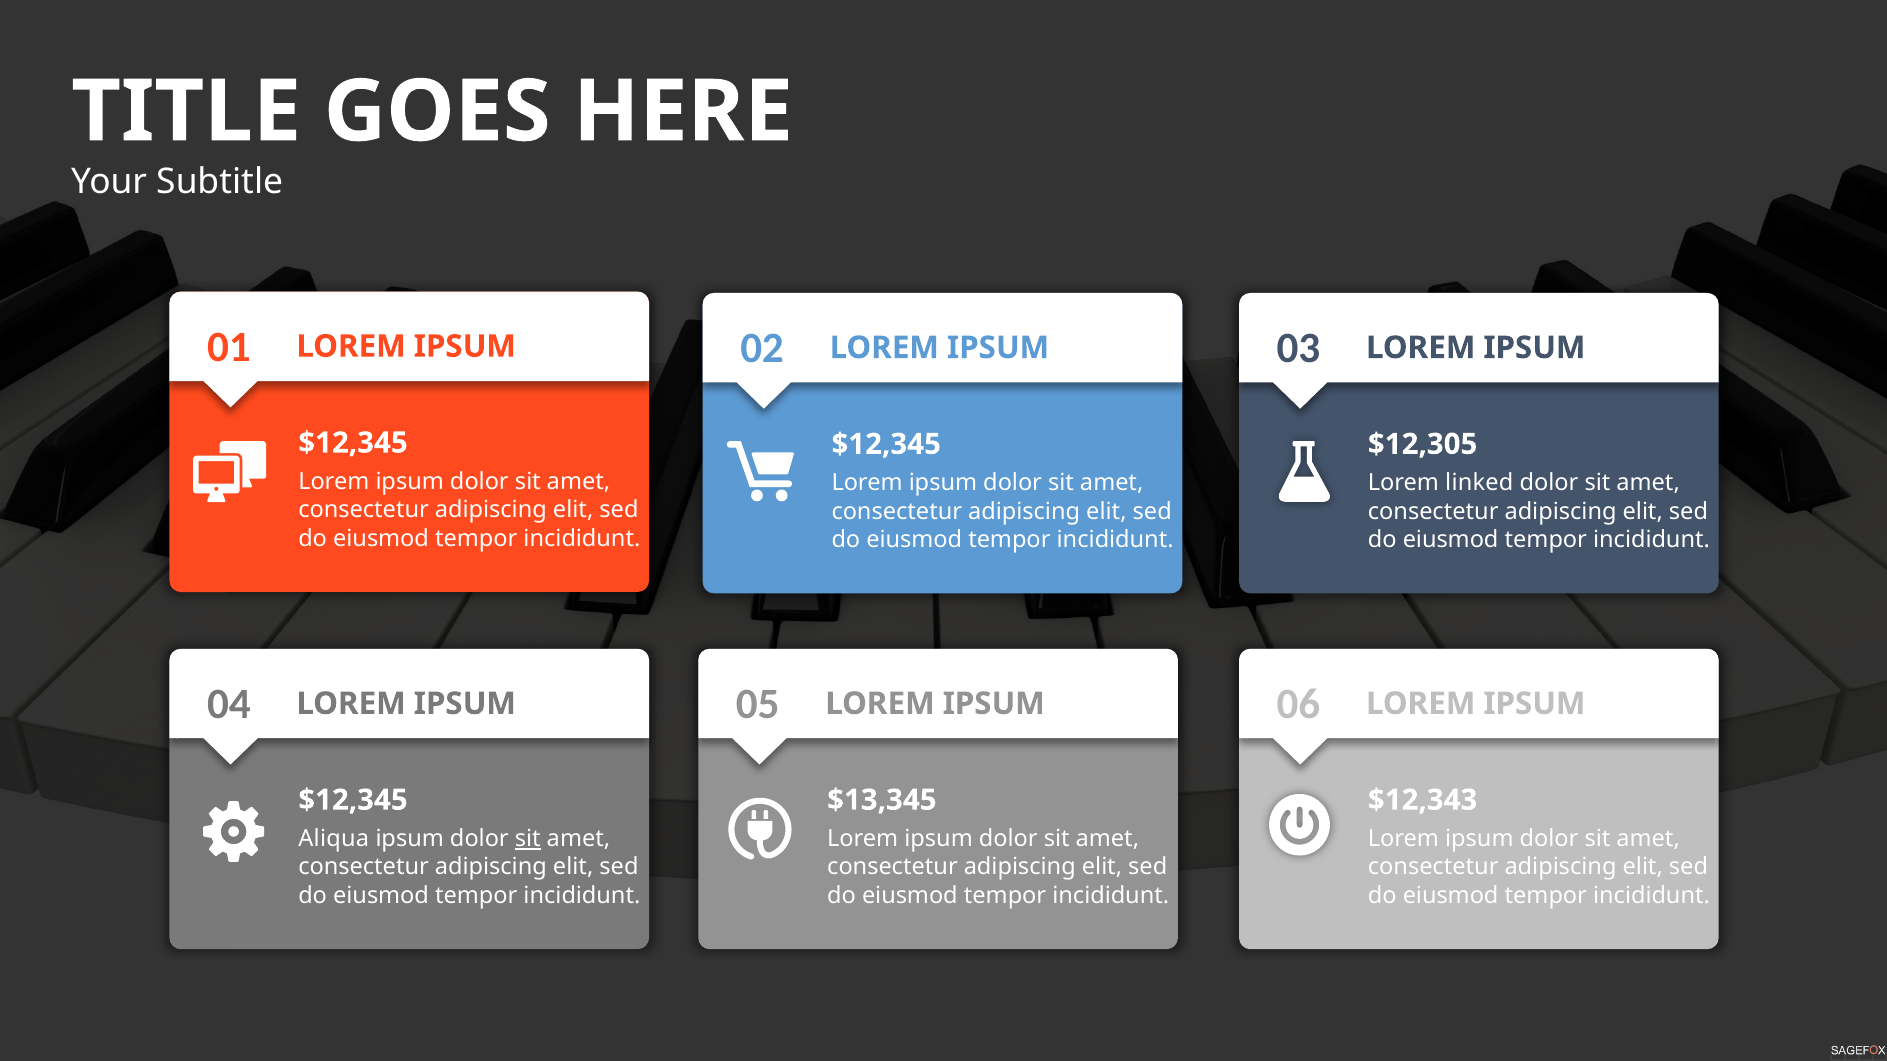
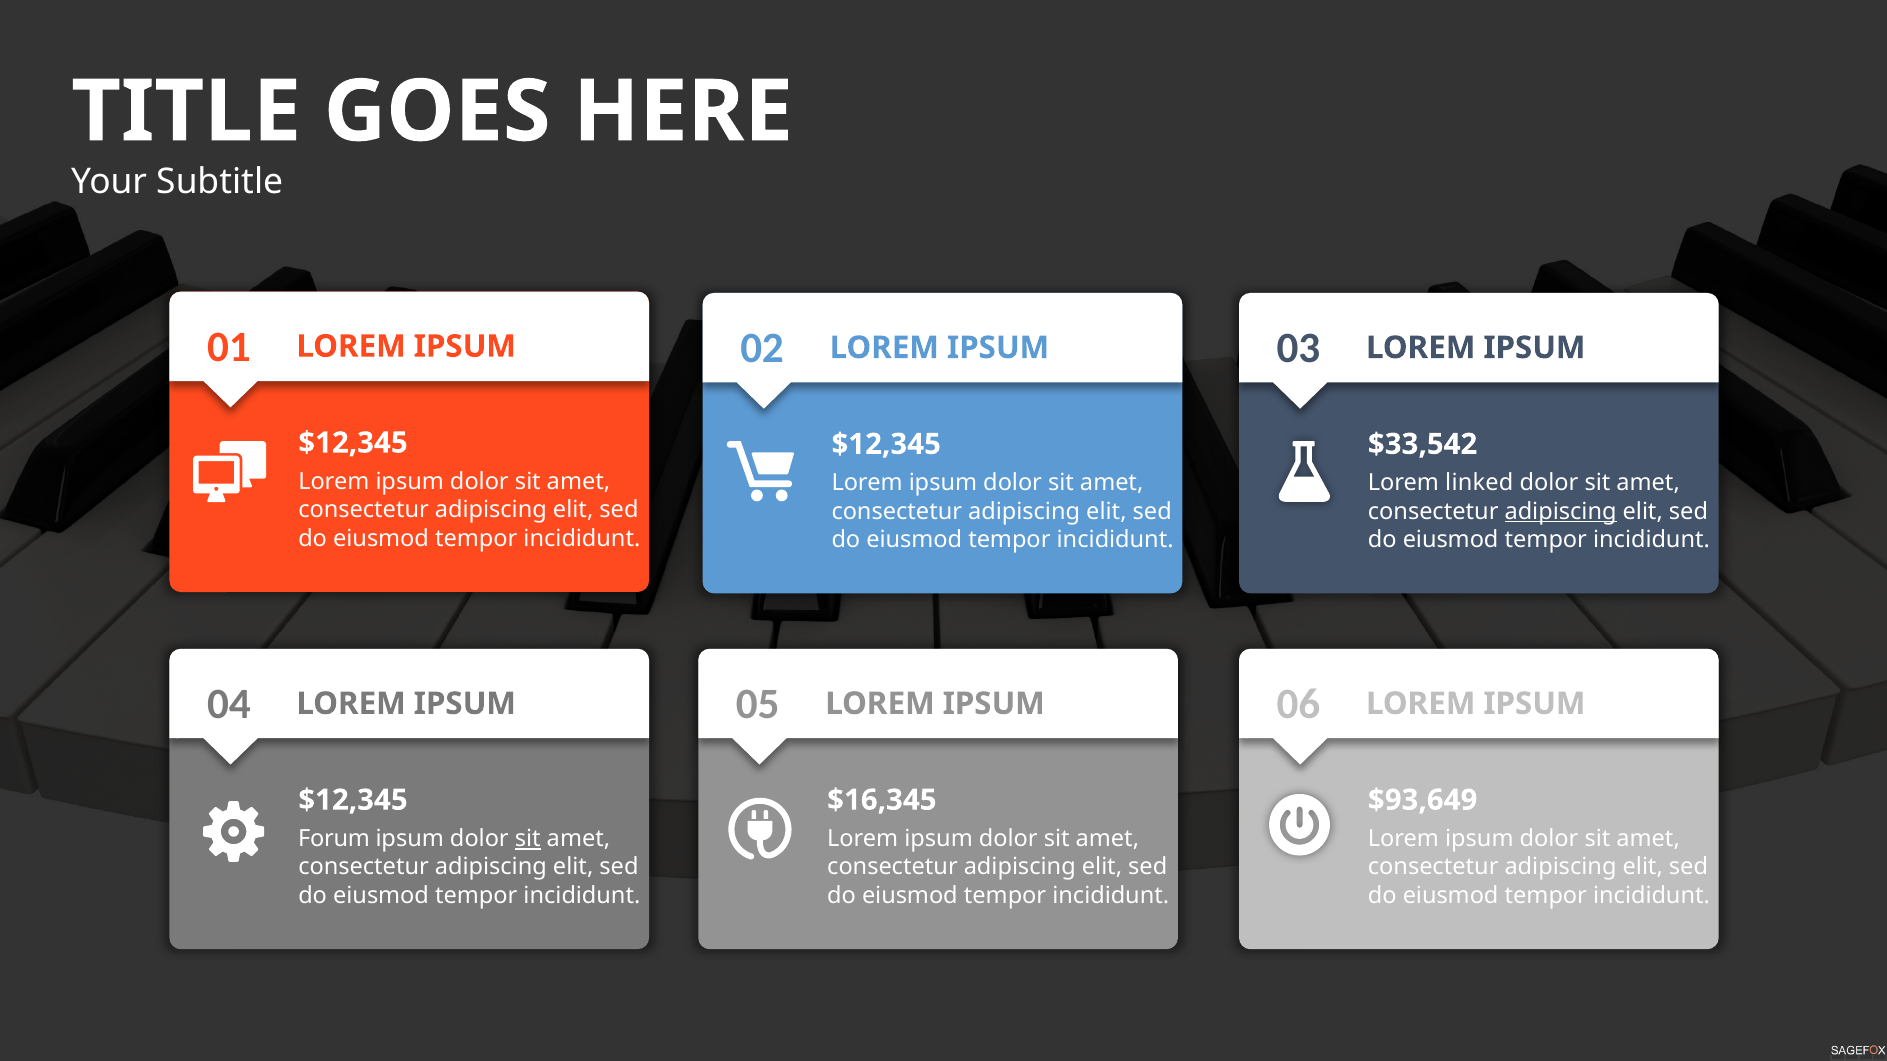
$12,305: $12,305 -> $33,542 (1423, 444)
adipiscing underline: none -> present (1561, 512)
$13,345: $13,345 -> $16,345 (882, 800)
$12,343: $12,343 -> $93,649 (1423, 800)
Aliqua: Aliqua -> Forum (334, 839)
